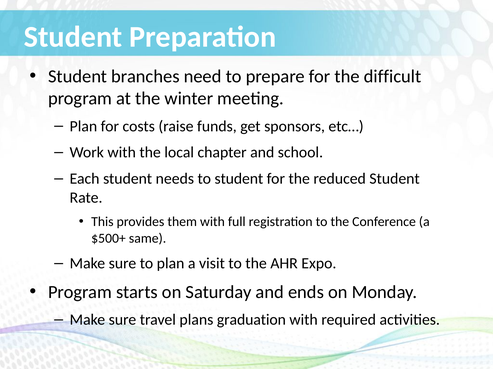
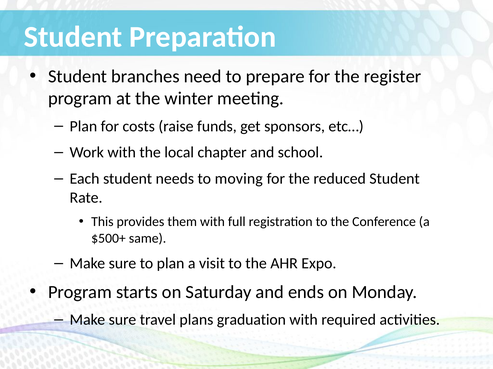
difficult: difficult -> register (393, 76)
to student: student -> moving (239, 179)
